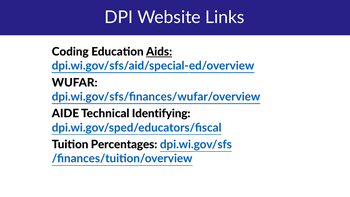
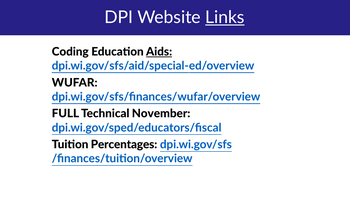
Links underline: none -> present (225, 17)
AIDE: AIDE -> FULL (65, 114)
Identifying: Identifying -> November (161, 114)
